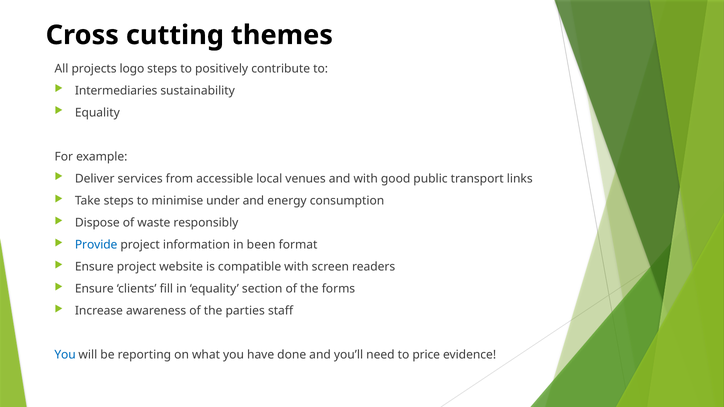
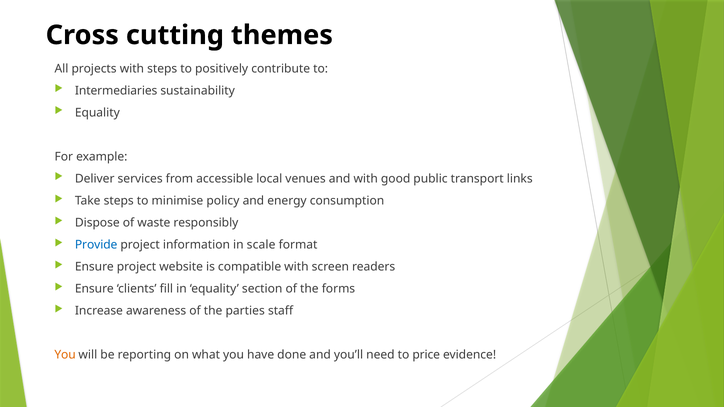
projects logo: logo -> with (132, 69)
under: under -> policy (223, 201)
been: been -> scale (261, 245)
You colour: blue -> orange (65, 355)
